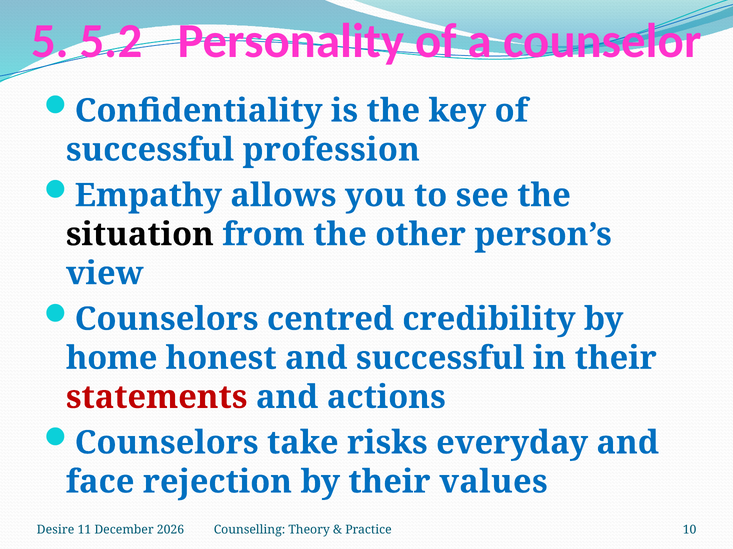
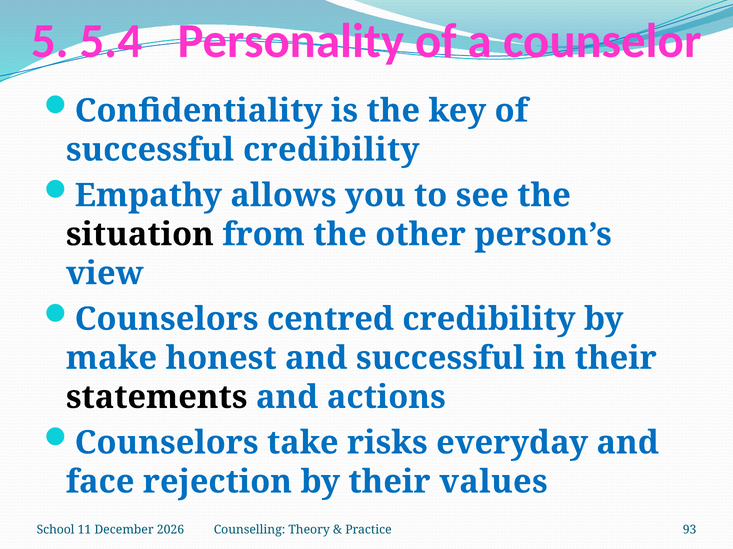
5.2: 5.2 -> 5.4 (111, 41)
successful profession: profession -> credibility (331, 150)
home: home -> make (111, 359)
statements colour: red -> black (157, 398)
Desire: Desire -> School (56, 530)
10: 10 -> 93 (690, 530)
